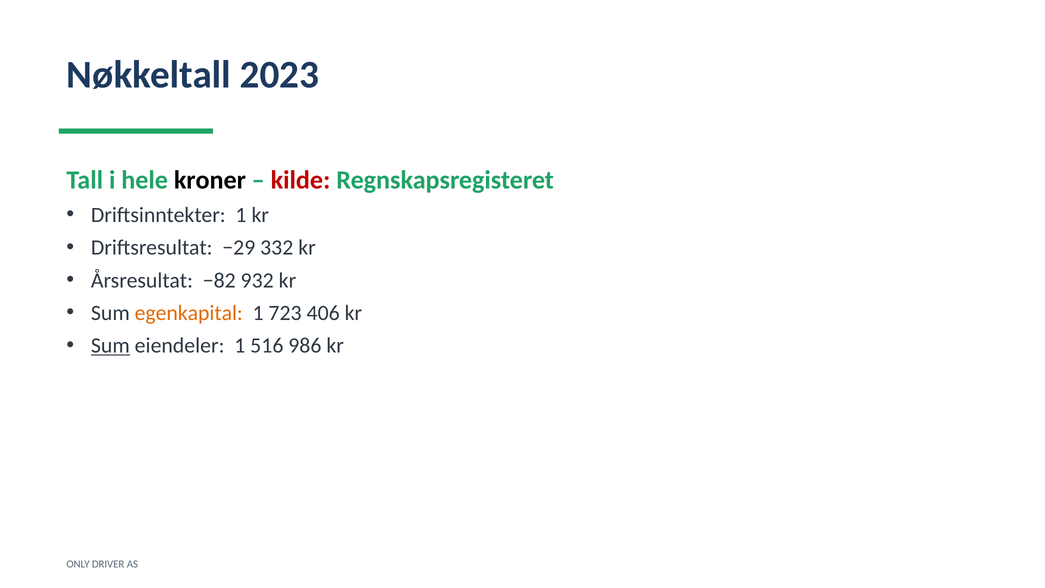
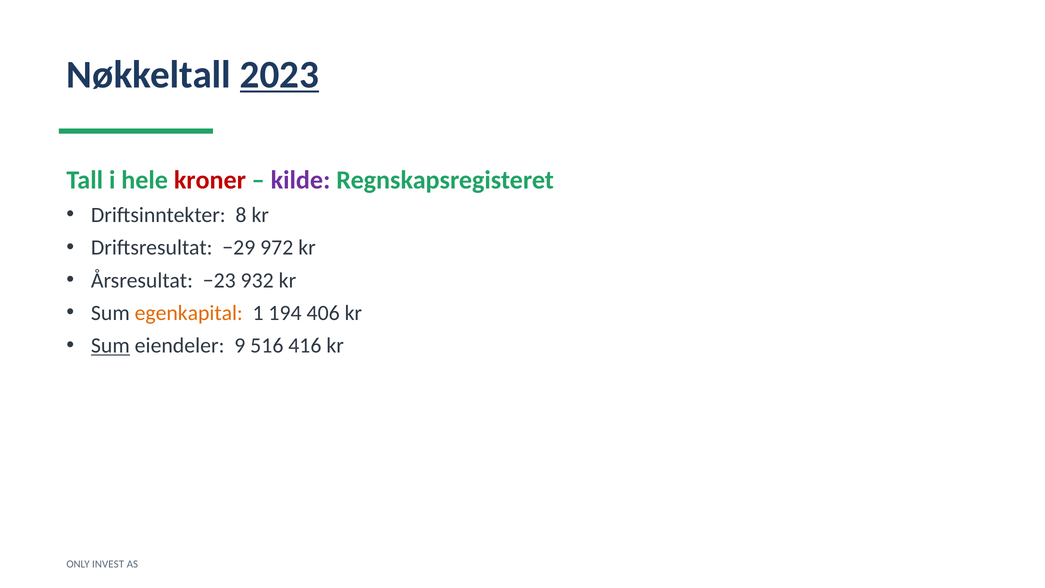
2023 underline: none -> present (279, 75)
kroner colour: black -> red (210, 180)
kilde colour: red -> purple (300, 180)
Driftsinntekter 1: 1 -> 8 (241, 215)
332: 332 -> 972 (277, 248)
−82: −82 -> −23 (219, 280)
723: 723 -> 194 (285, 313)
eiendeler 1: 1 -> 9 (240, 346)
986: 986 -> 416 (305, 346)
DRIVER: DRIVER -> INVEST (108, 564)
